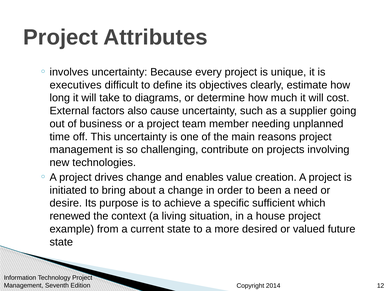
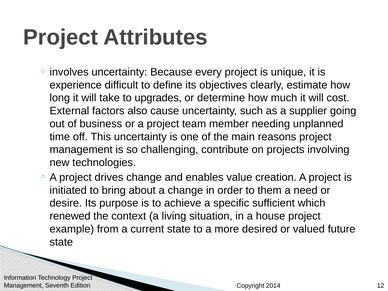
executives: executives -> experience (76, 85)
diagrams: diagrams -> upgrades (158, 98)
been: been -> them (270, 190)
